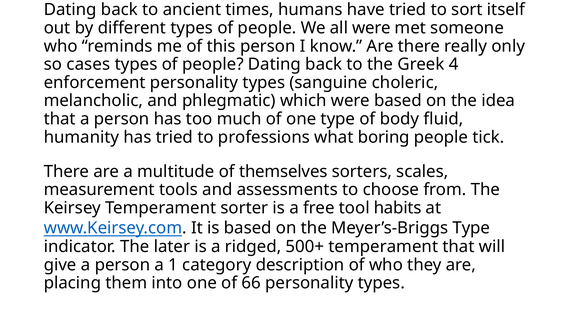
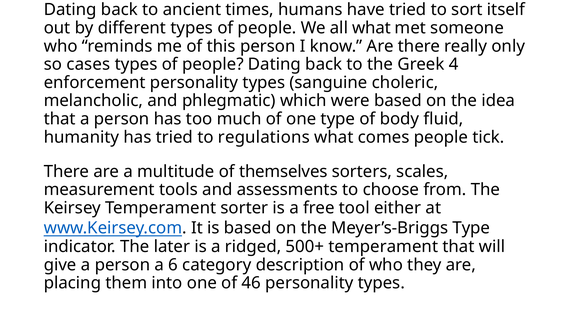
all were: were -> what (371, 28)
professions: professions -> regulations (264, 137)
boring: boring -> comes (384, 137)
habits: habits -> either (398, 208)
1: 1 -> 6 (173, 265)
66: 66 -> 46 (251, 283)
